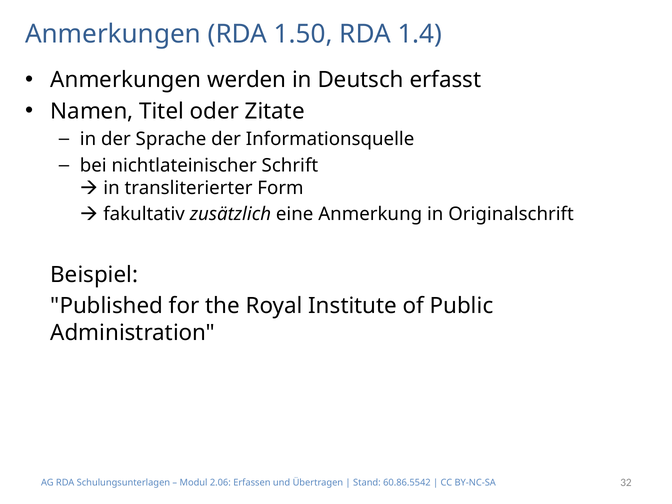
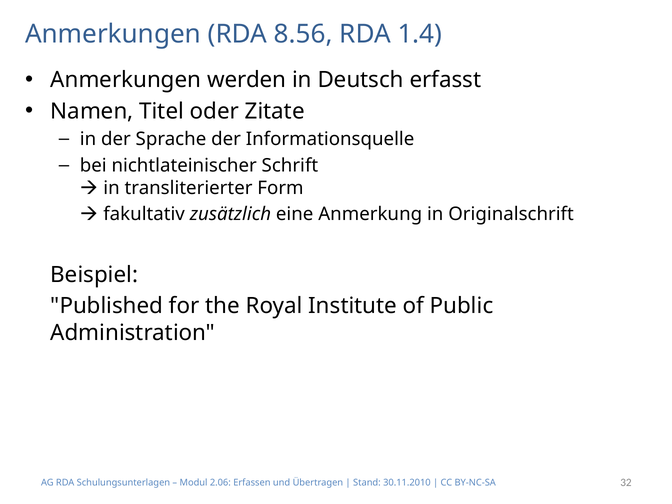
1.50: 1.50 -> 8.56 (303, 34)
60.86.5542: 60.86.5542 -> 30.11.2010 (407, 483)
